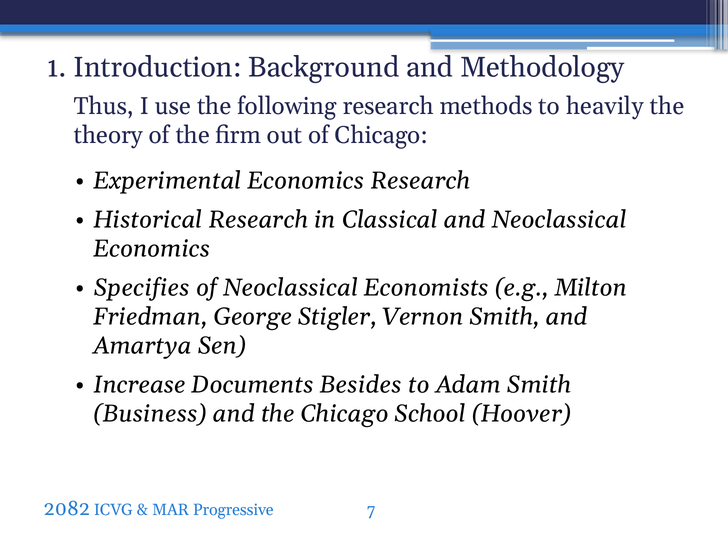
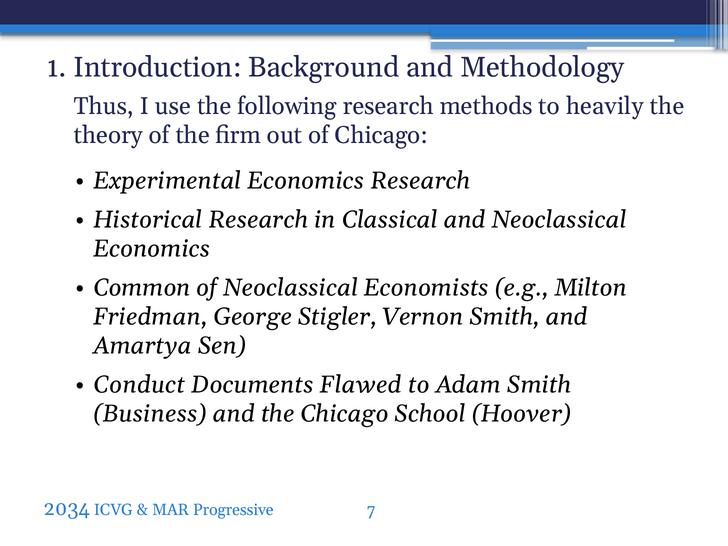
Specifies: Specifies -> Common (142, 288)
Increase: Increase -> Conduct (139, 385)
Besides: Besides -> Flawed (361, 385)
2082: 2082 -> 2034 (67, 509)
